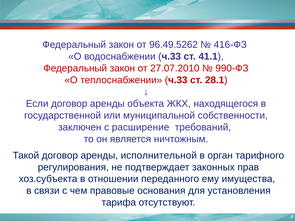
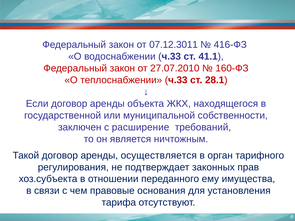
96.49.5262: 96.49.5262 -> 07.12.3011 (173, 45)
990-ФЗ: 990-ФЗ -> 160-ФЗ (232, 68)
исполнительной: исполнительной -> осуществляется (159, 156)
